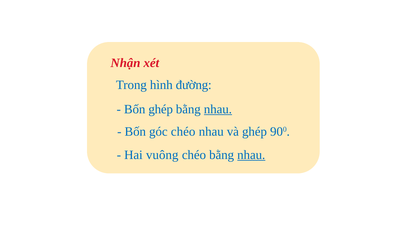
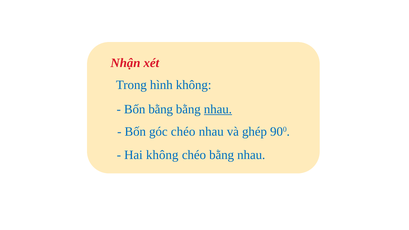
hình đường: đường -> không (194, 85)
Bốn ghép: ghép -> bằng (161, 109)
Hai vuông: vuông -> không (162, 155)
nhau underline: present -> none (251, 155)
